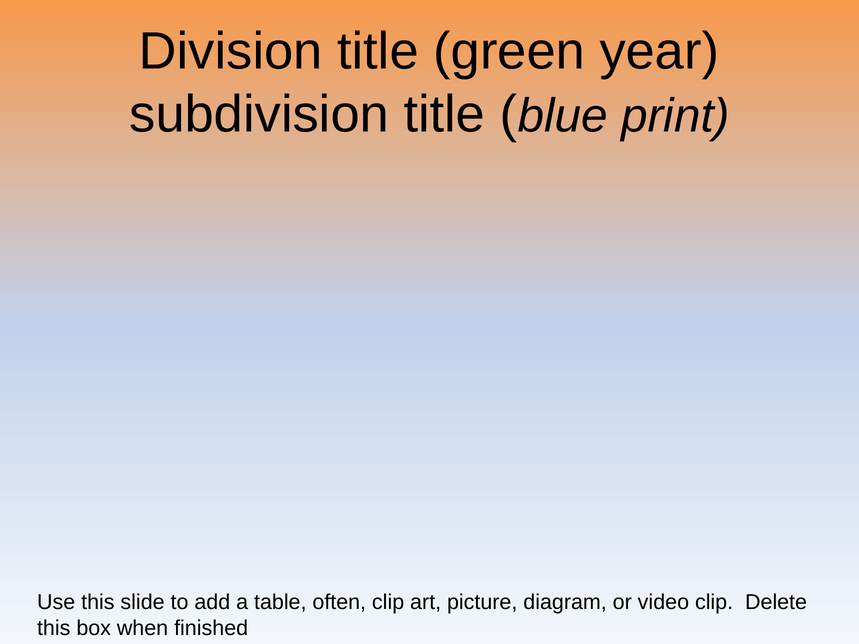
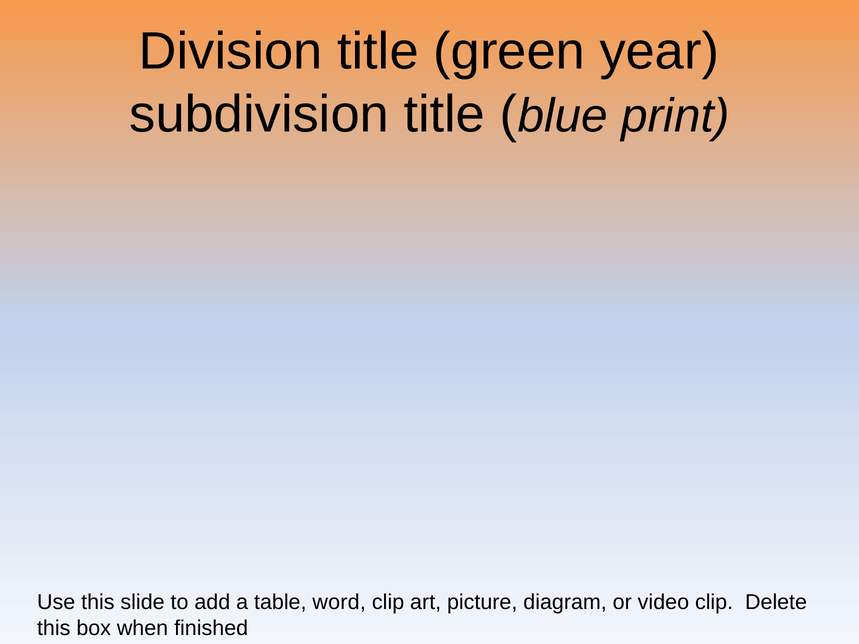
often: often -> word (339, 603)
